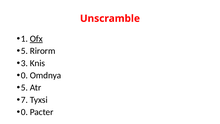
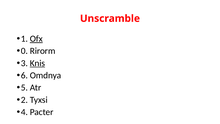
5: 5 -> 0 (24, 51)
Knis underline: none -> present (37, 63)
0: 0 -> 6 (24, 75)
7: 7 -> 2 (24, 100)
0: 0 -> 4 (24, 112)
